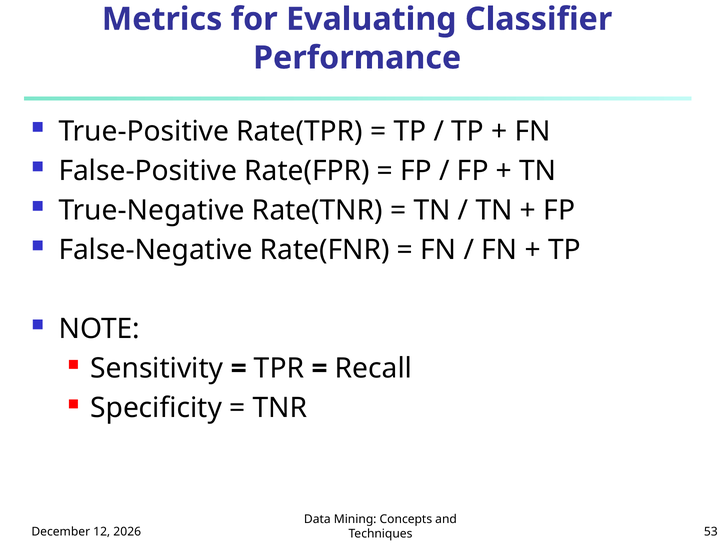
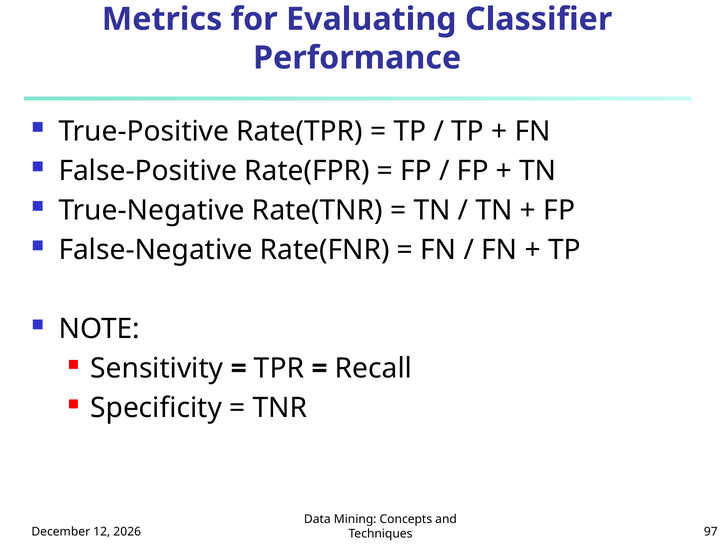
53: 53 -> 97 (711, 532)
